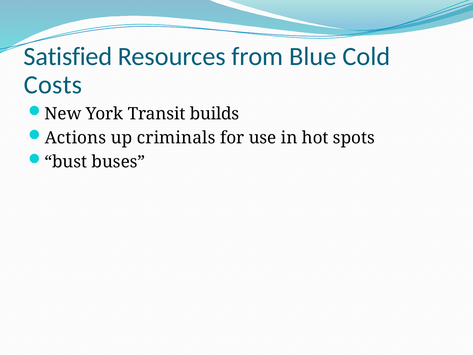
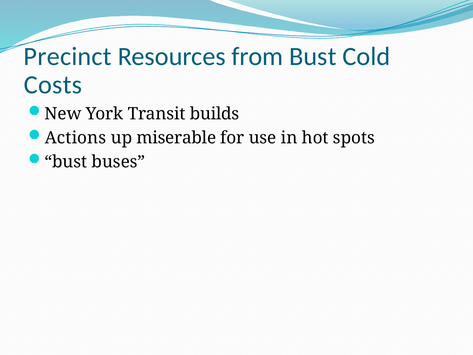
Satisfied: Satisfied -> Precinct (68, 56)
from Blue: Blue -> Bust (313, 56)
criminals: criminals -> miserable (176, 138)
